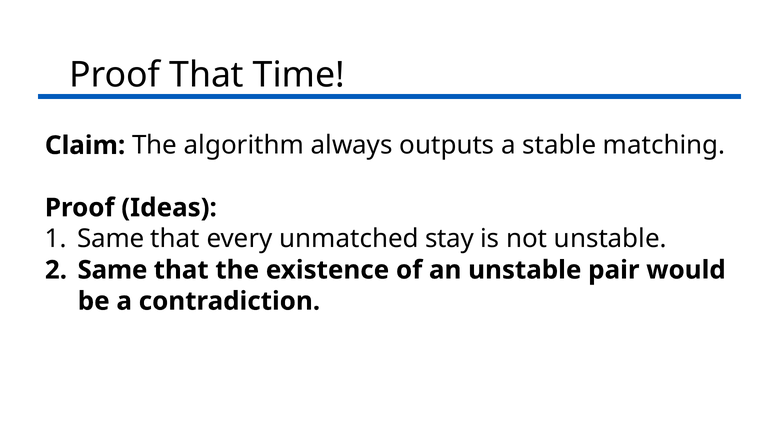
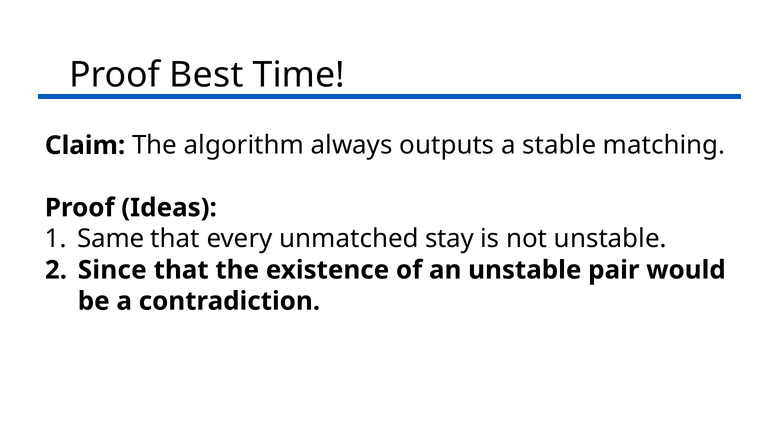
Proof That: That -> Best (206, 75)
Same: Same -> Since (112, 270)
